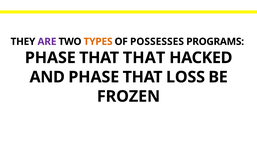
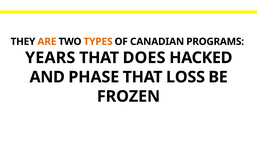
ARE colour: purple -> orange (47, 41)
POSSESSES: POSSESSES -> CANADIAN (157, 41)
PHASE: PHASE -> YEARS (50, 58)
THAT THAT: THAT -> DOES (144, 58)
